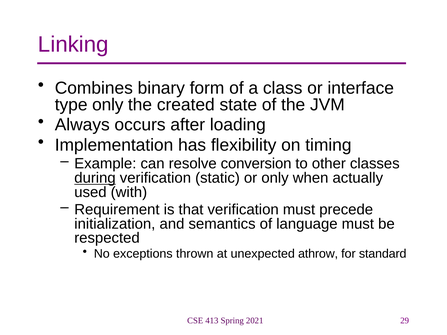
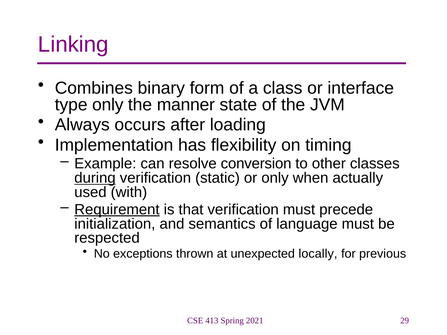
created: created -> manner (186, 105)
Requirement underline: none -> present (117, 210)
athrow: athrow -> locally (318, 254)
standard: standard -> previous (383, 254)
